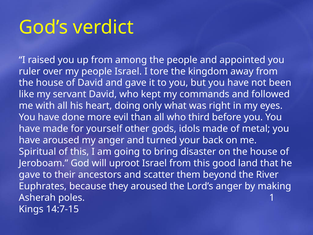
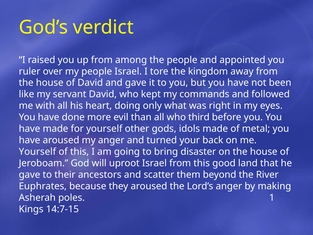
Spiritual: Spiritual -> Yourself (37, 152)
